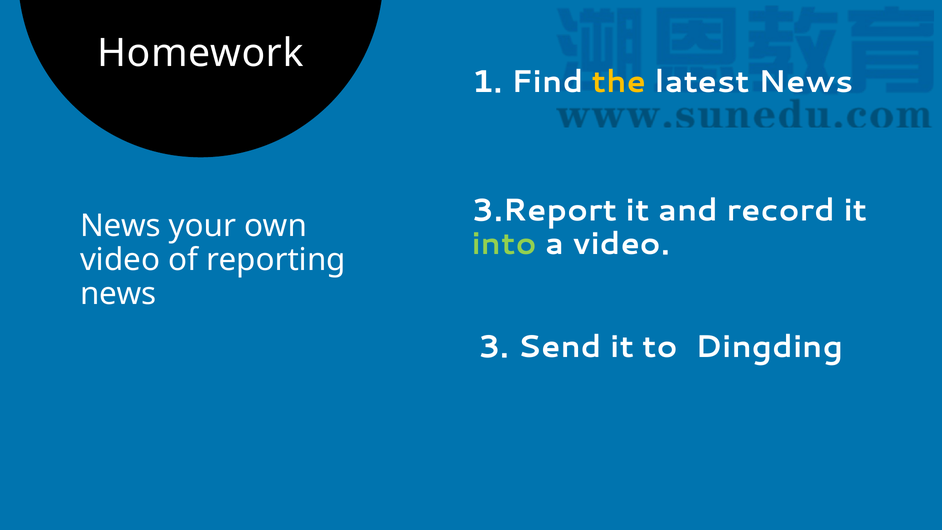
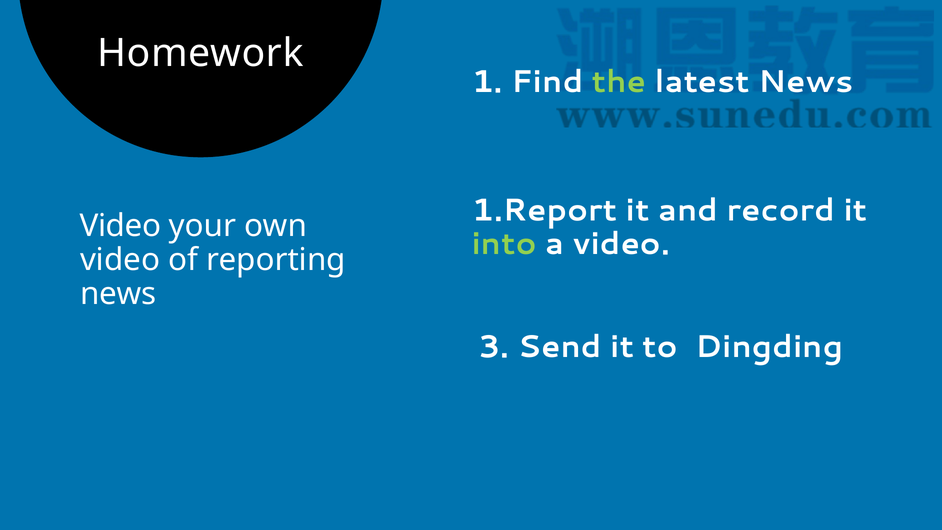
the colour: yellow -> light green (619, 82)
3.Report: 3.Report -> 1.Report (545, 210)
News: News -> Video (121, 226)
